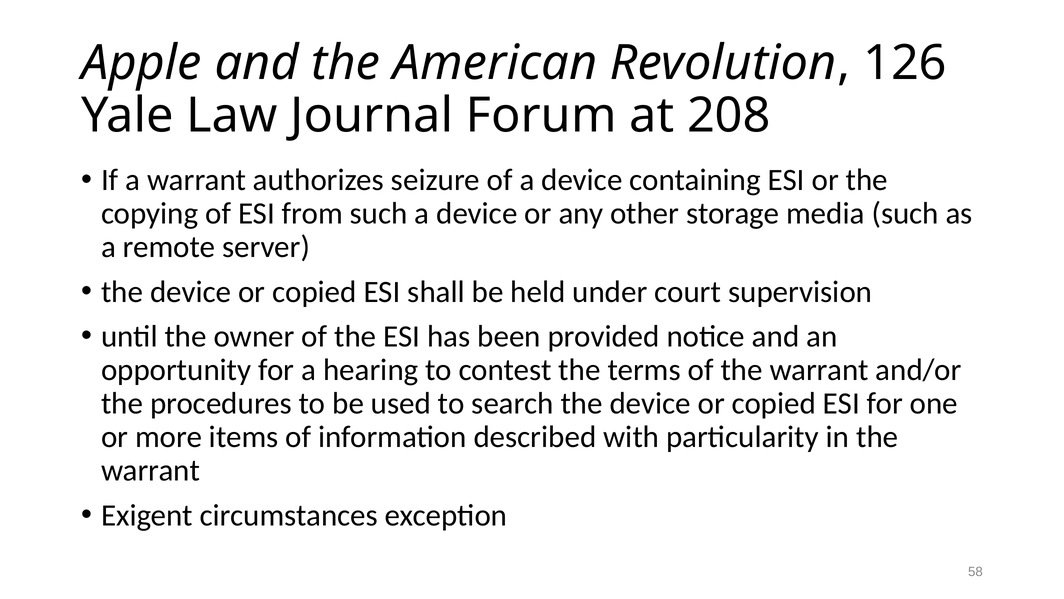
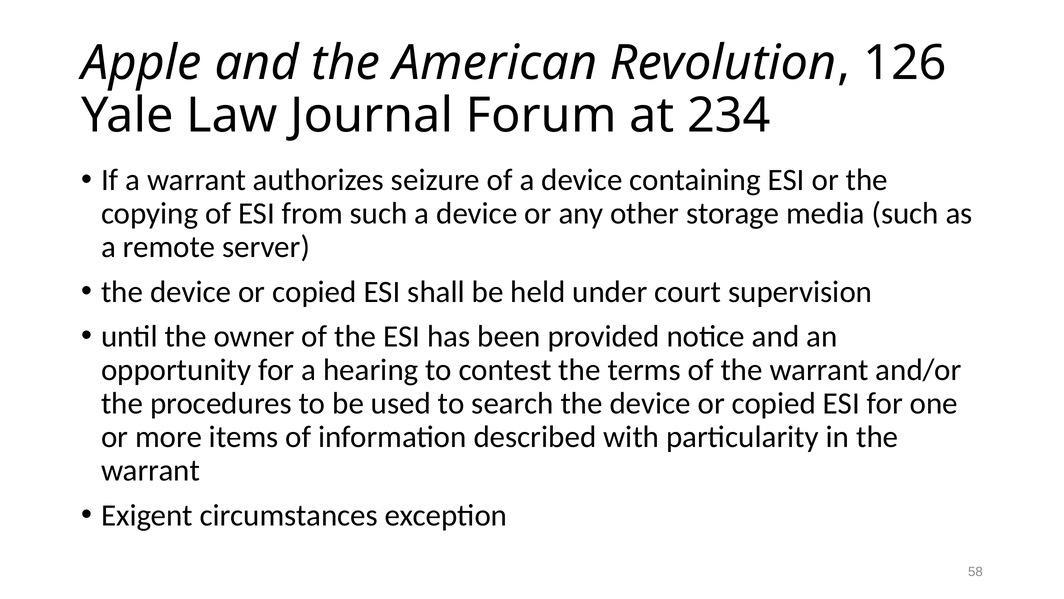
208: 208 -> 234 (729, 116)
